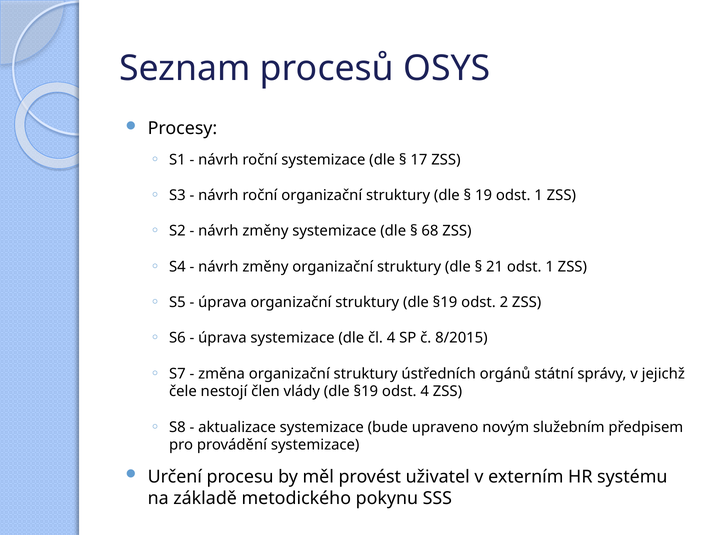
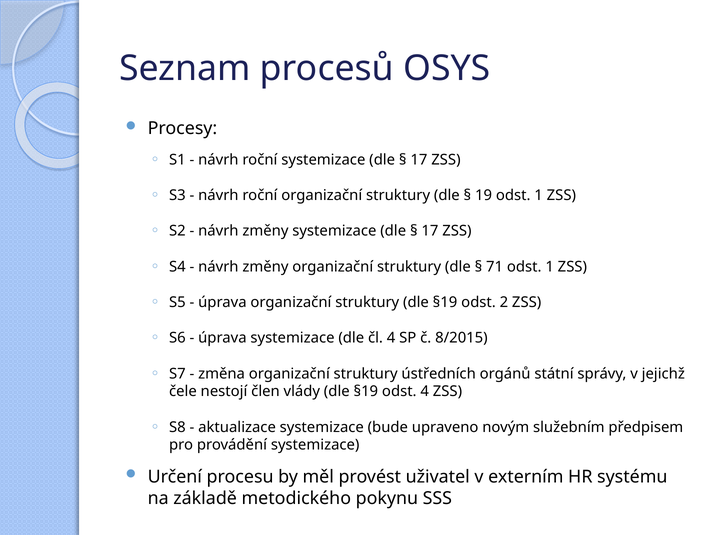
68: 68 -> 17 (430, 231)
21: 21 -> 71 (495, 267)
